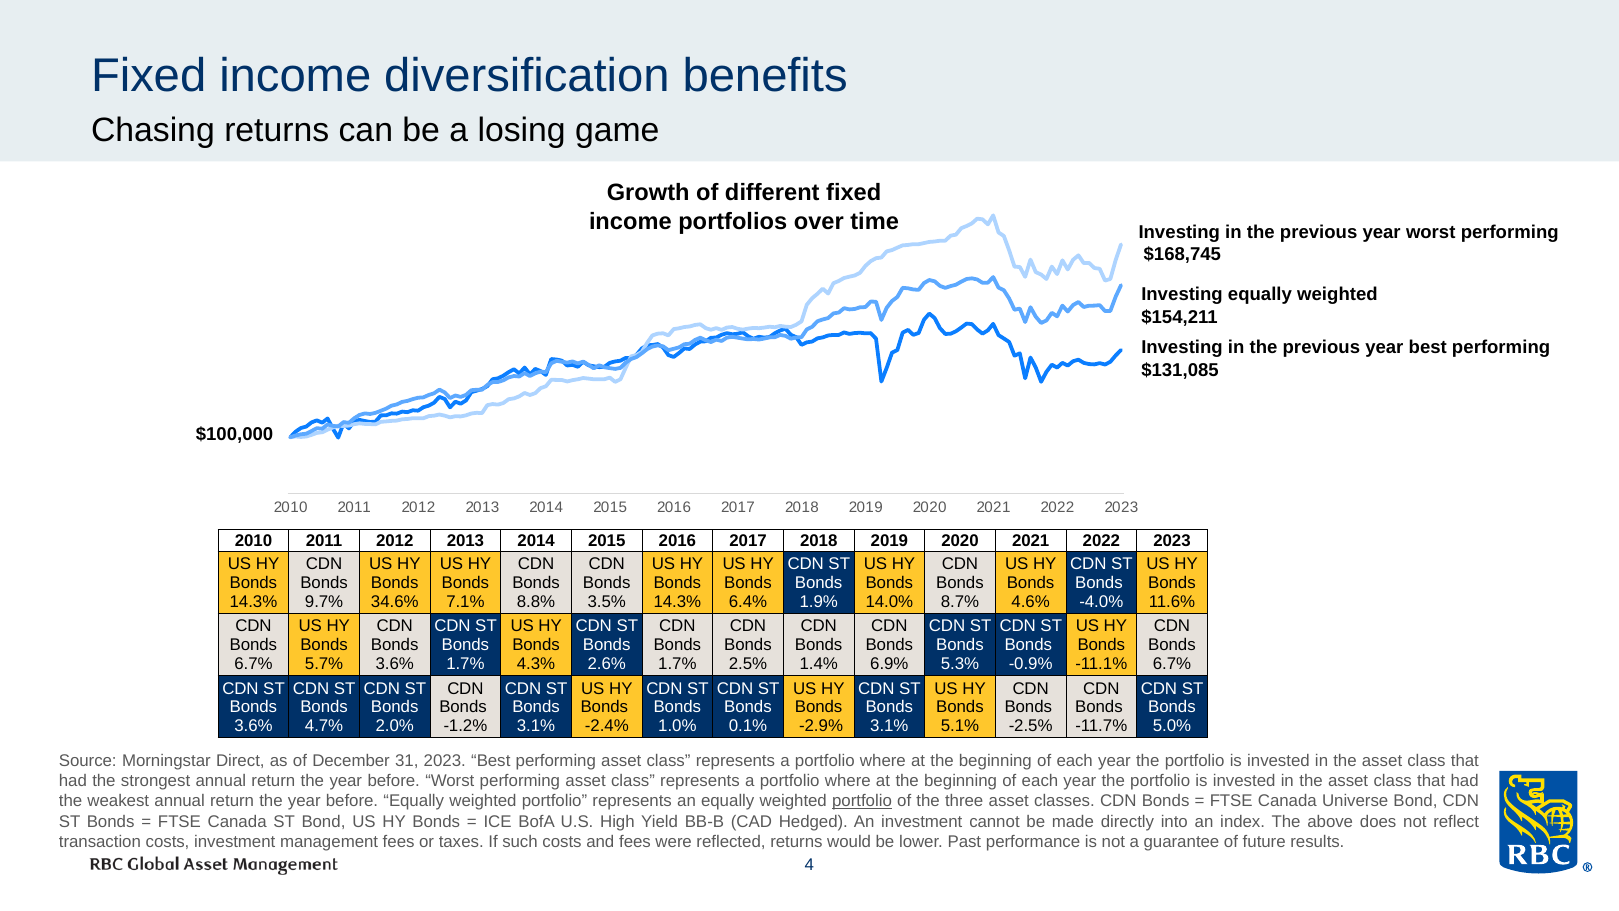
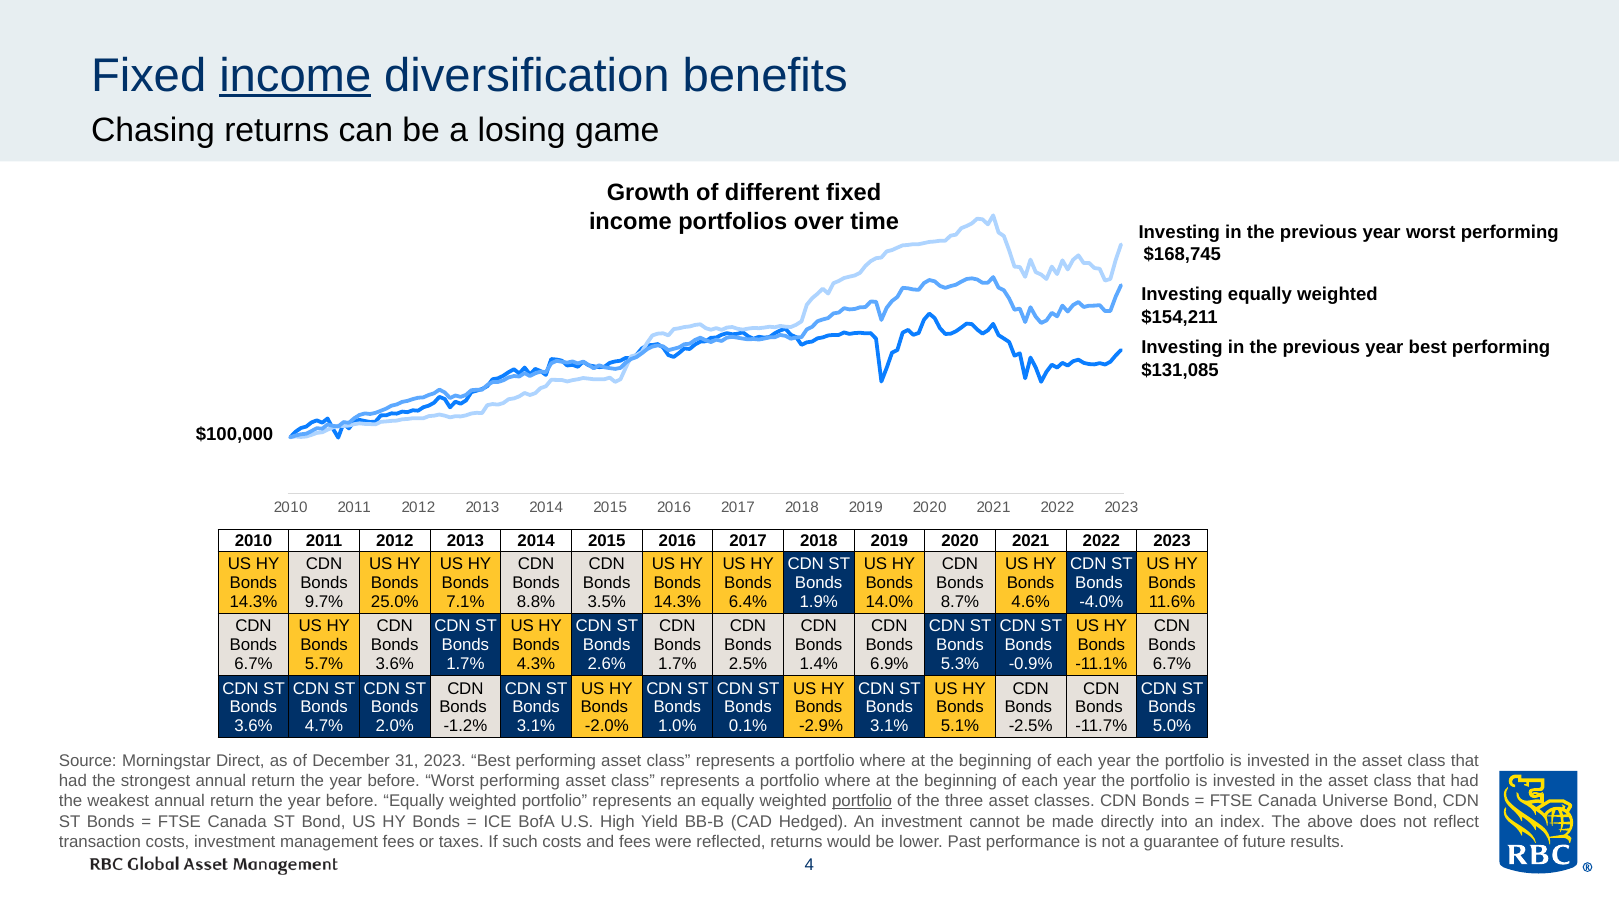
income underline: none -> present (295, 75)
34.6%: 34.6% -> 25.0% (395, 602)
-2.4%: -2.4% -> -2.0% (607, 726)
